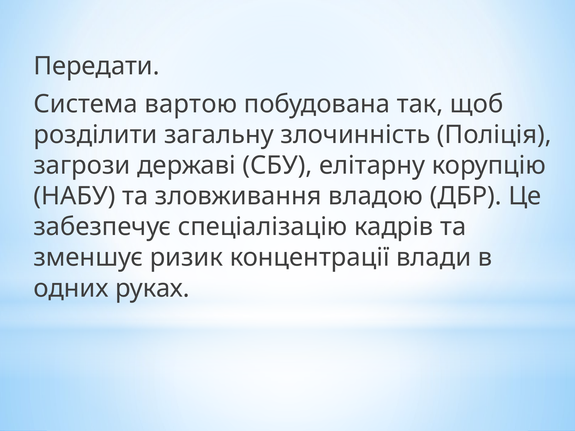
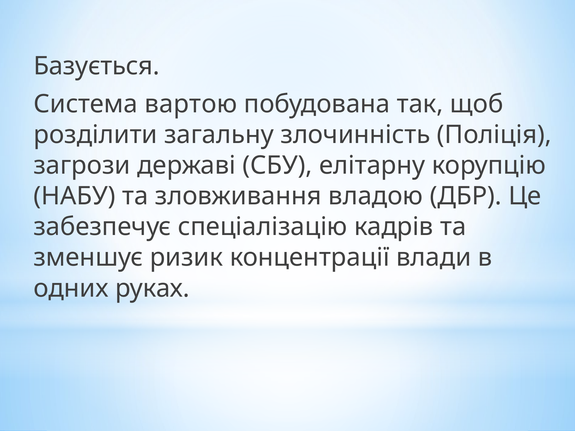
Передати: Передати -> Базується (97, 66)
